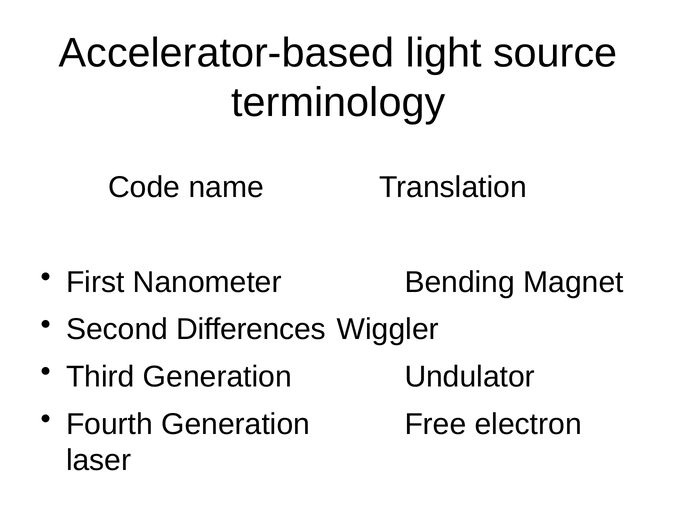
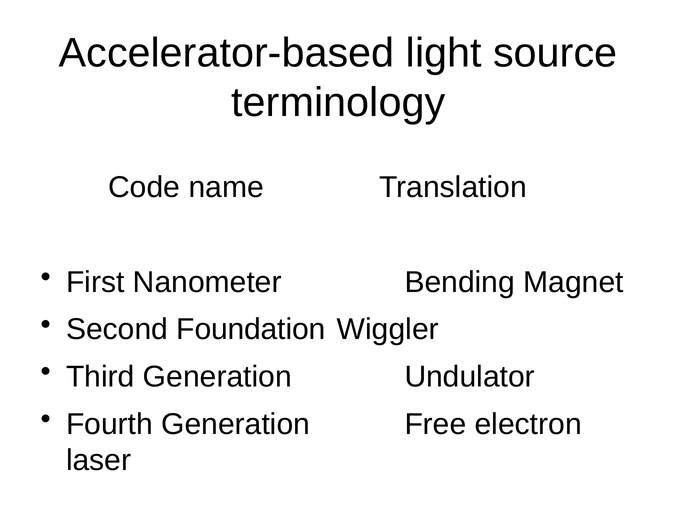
Differences: Differences -> Foundation (251, 329)
